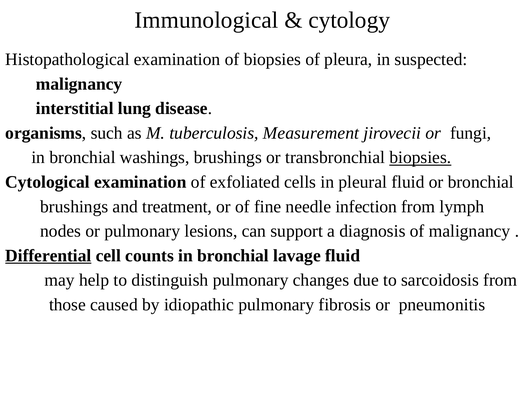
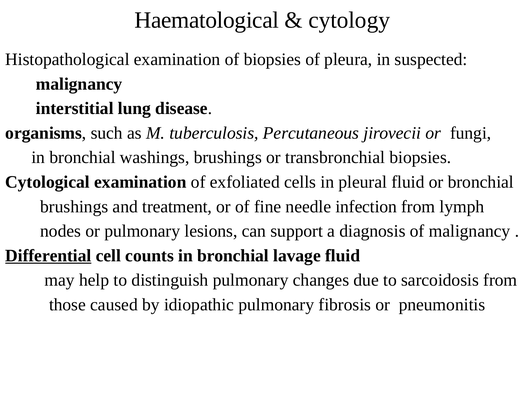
Immunological: Immunological -> Haematological (207, 20)
Measurement: Measurement -> Percutaneous (311, 133)
biopsies underline: present -> none (420, 157)
